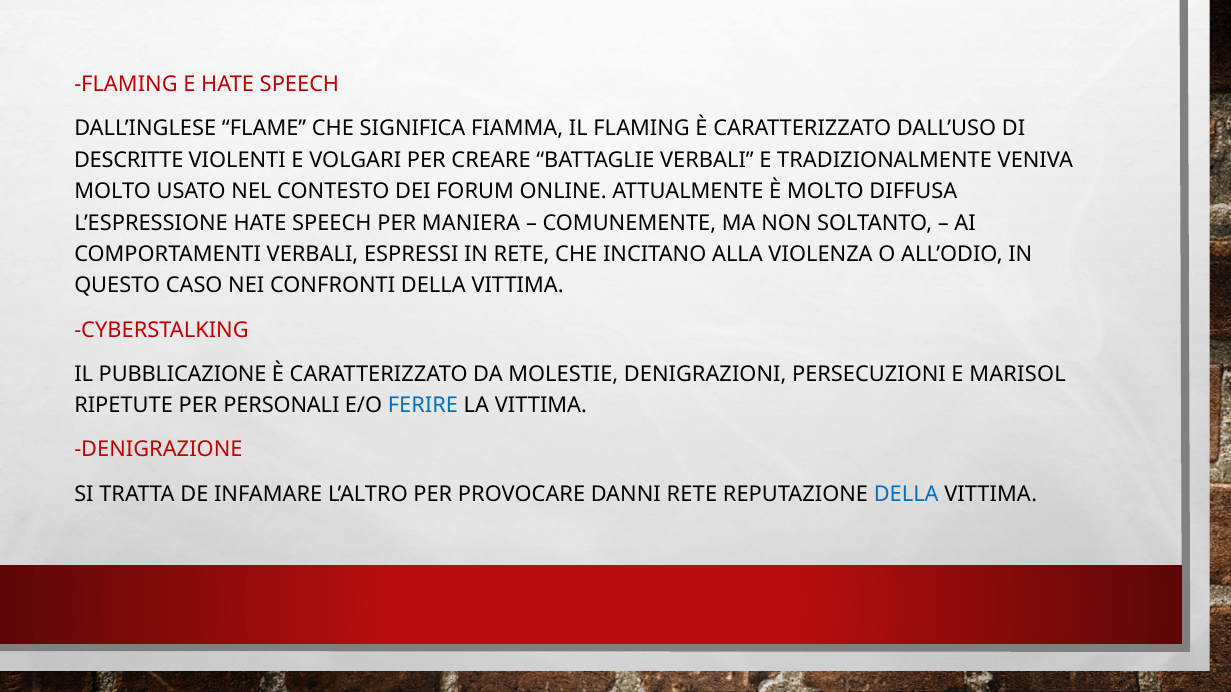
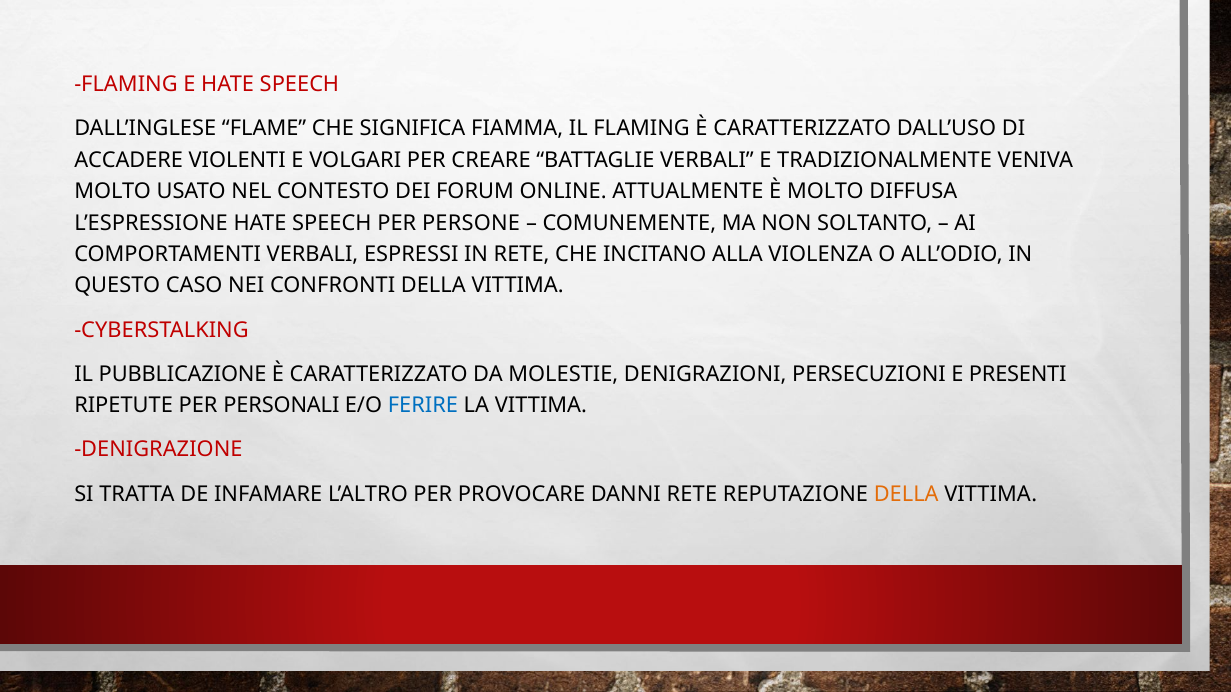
DESCRITTE: DESCRITTE -> ACCADERE (129, 160)
MANIERA: MANIERA -> PERSONE (471, 223)
MARISOL: MARISOL -> PRESENTI (1018, 374)
DELLA colour: blue -> orange (906, 494)
